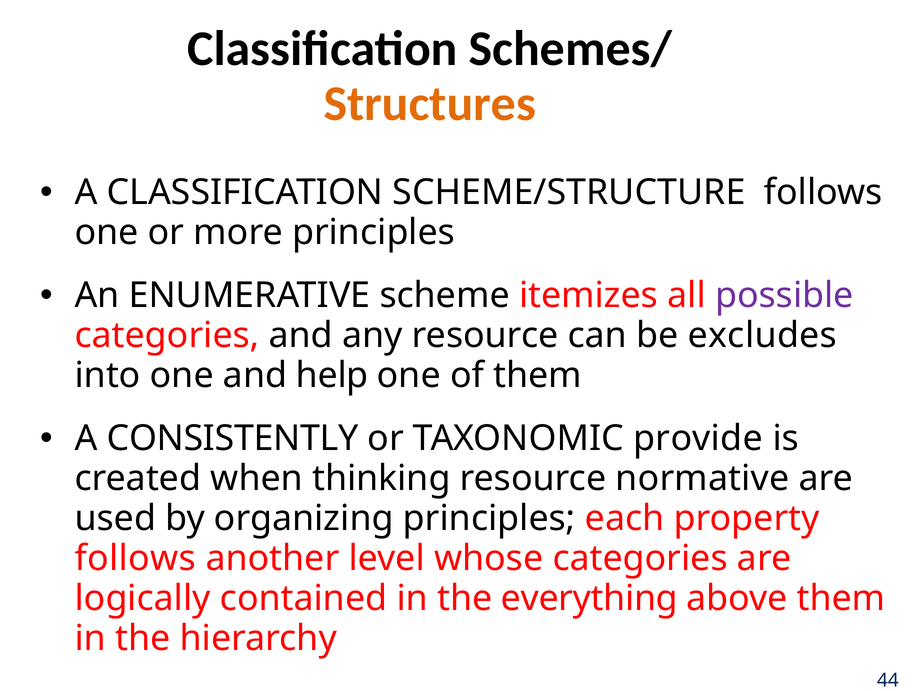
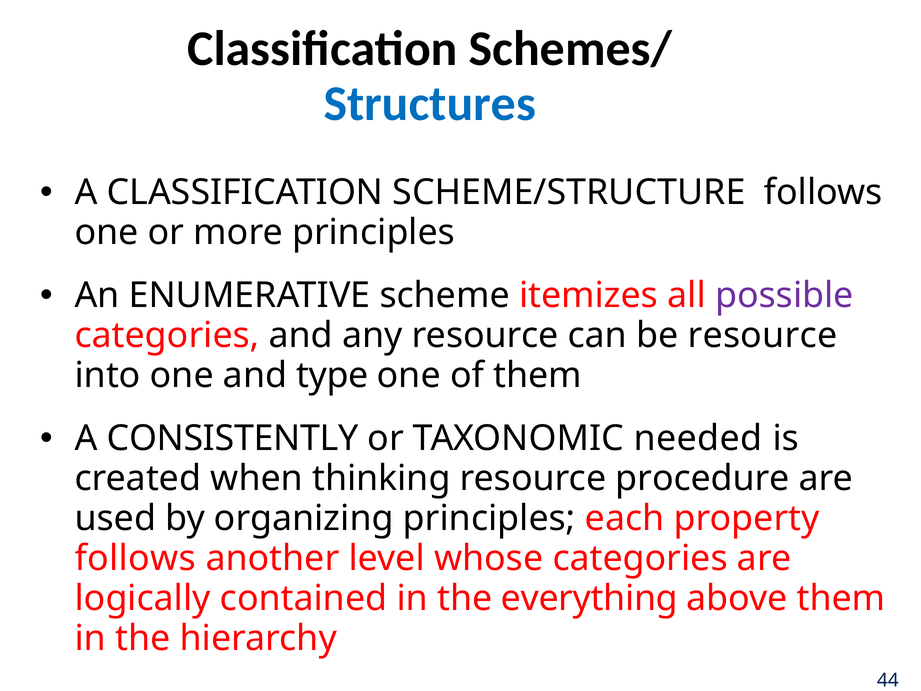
Structures colour: orange -> blue (430, 104)
be excludes: excludes -> resource (762, 335)
help: help -> type (332, 375)
provide: provide -> needed (698, 438)
normative: normative -> procedure (703, 478)
